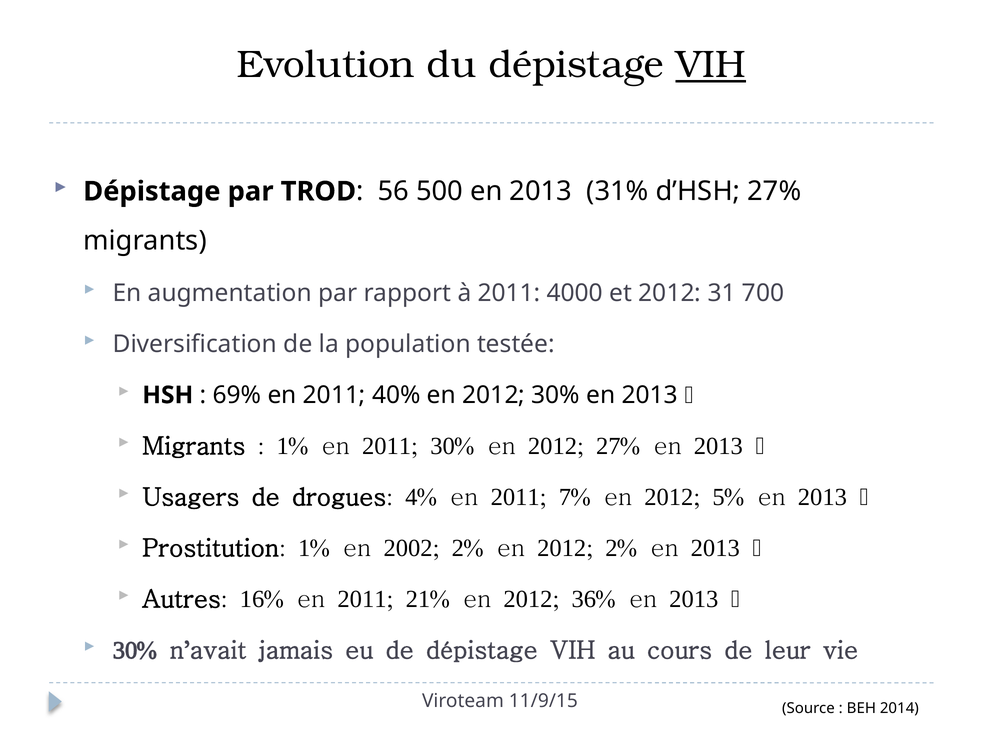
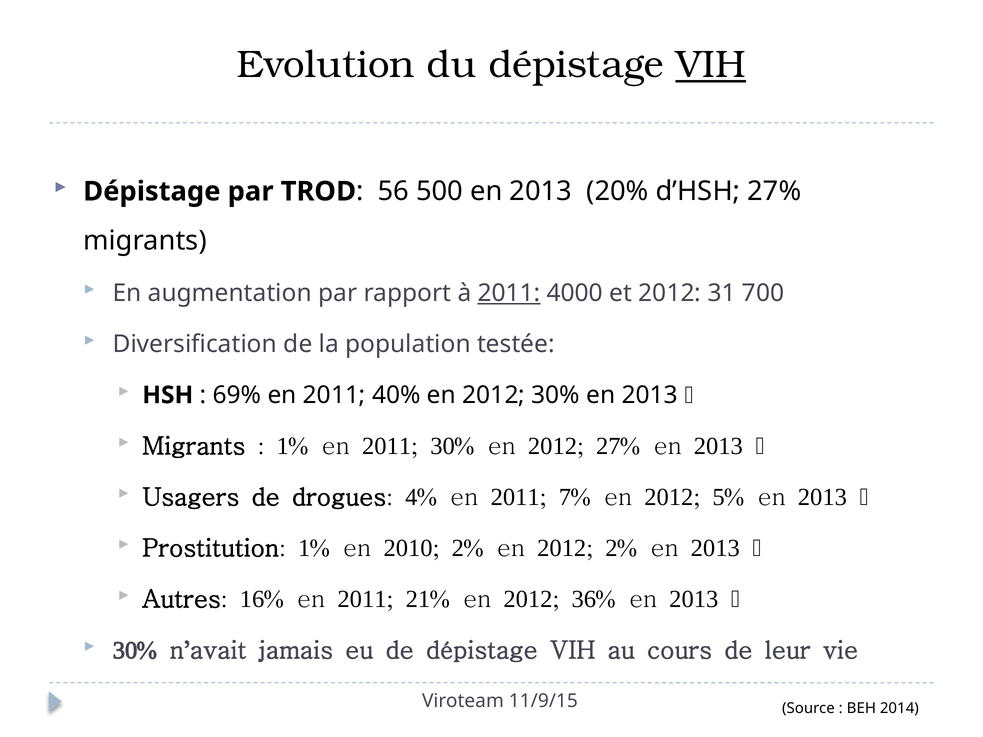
31%: 31% -> 20% (617, 191)
2011 underline: none -> present (509, 293)
2002: 2002 -> 2010 (411, 548)
